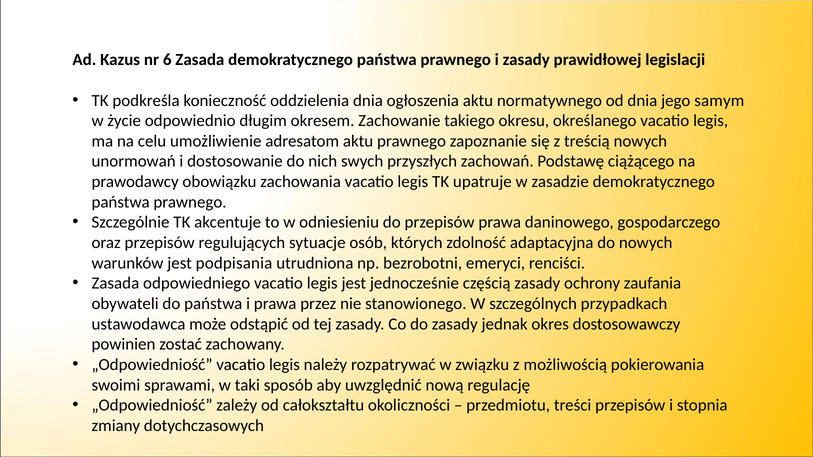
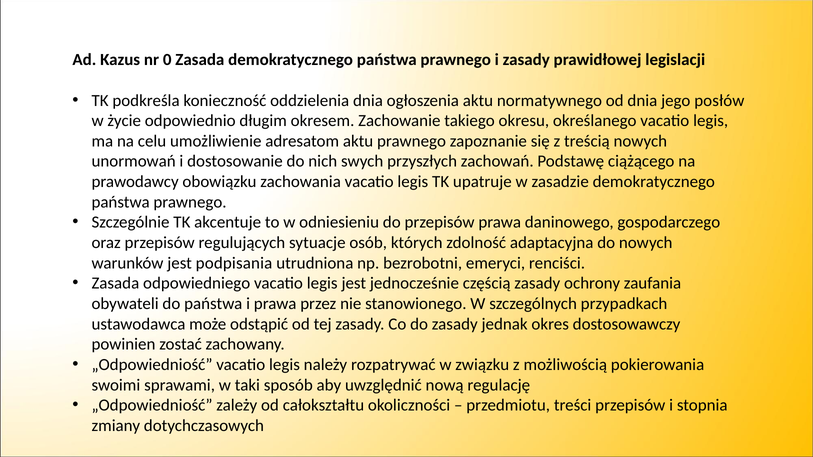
6: 6 -> 0 (167, 60)
samym: samym -> posłów (719, 101)
